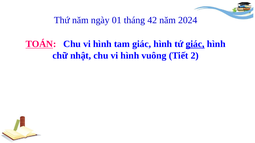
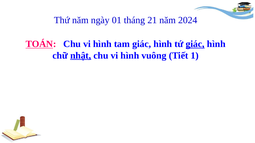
42: 42 -> 21 (152, 20)
nhật underline: none -> present (81, 56)
2: 2 -> 1 (195, 56)
